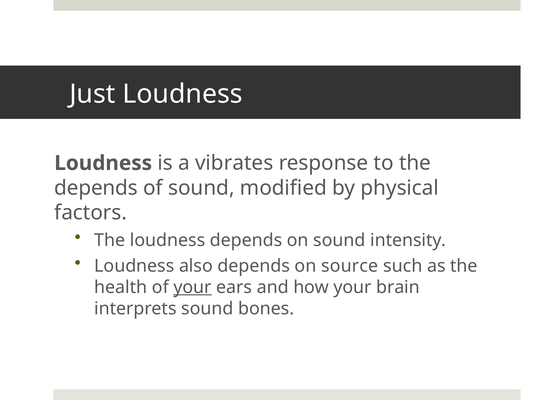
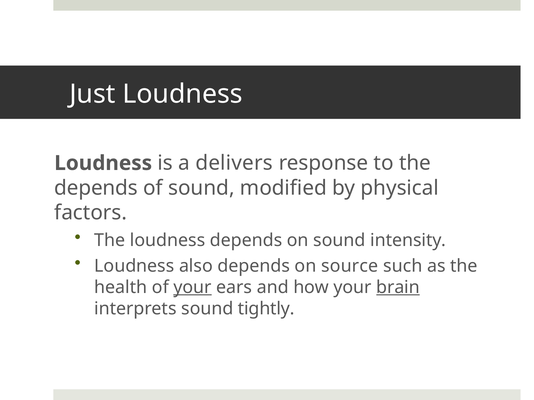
vibrates: vibrates -> delivers (234, 163)
brain underline: none -> present (398, 288)
bones: bones -> tightly (266, 309)
